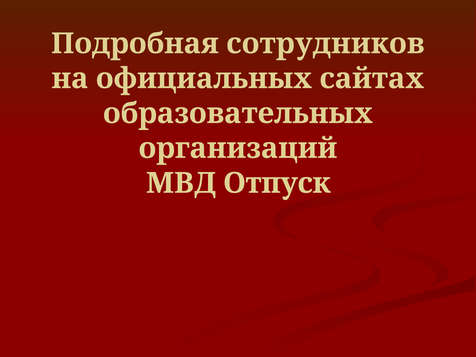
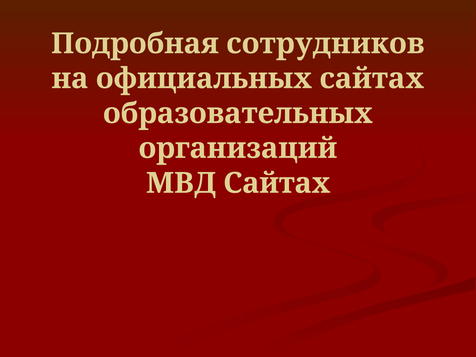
МВД Отпуск: Отпуск -> Сайтах (277, 183)
